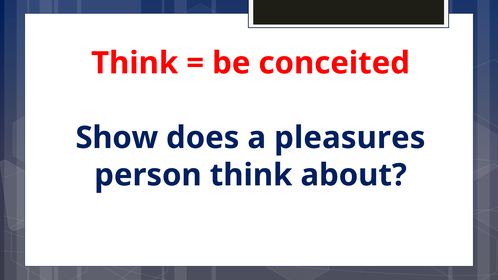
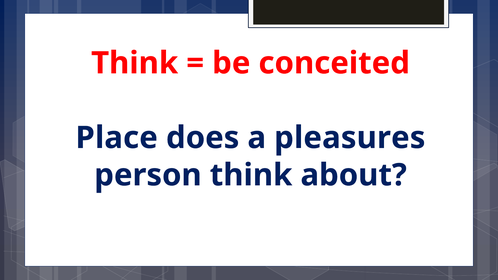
Show: Show -> Place (117, 138)
